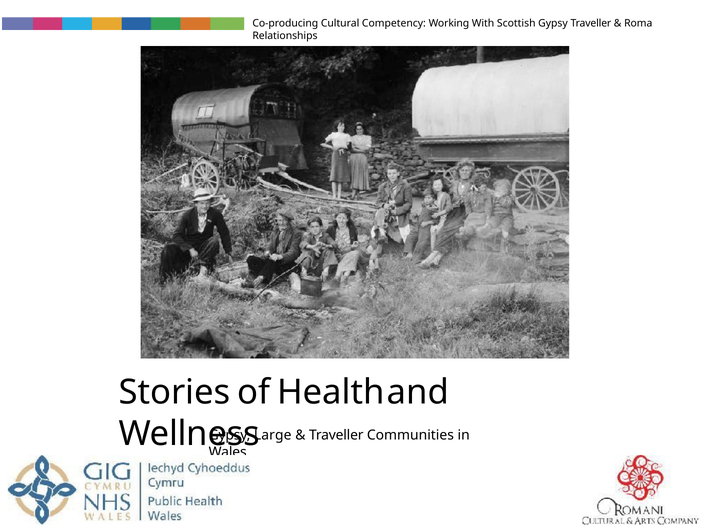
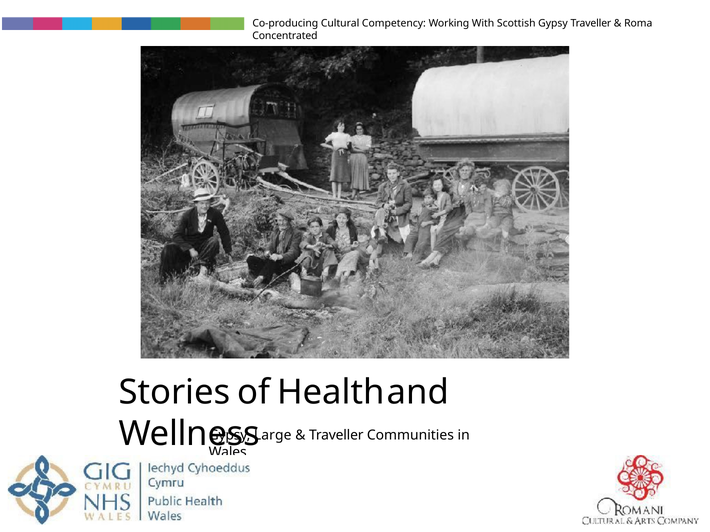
Relationships: Relationships -> Concentrated (285, 36)
